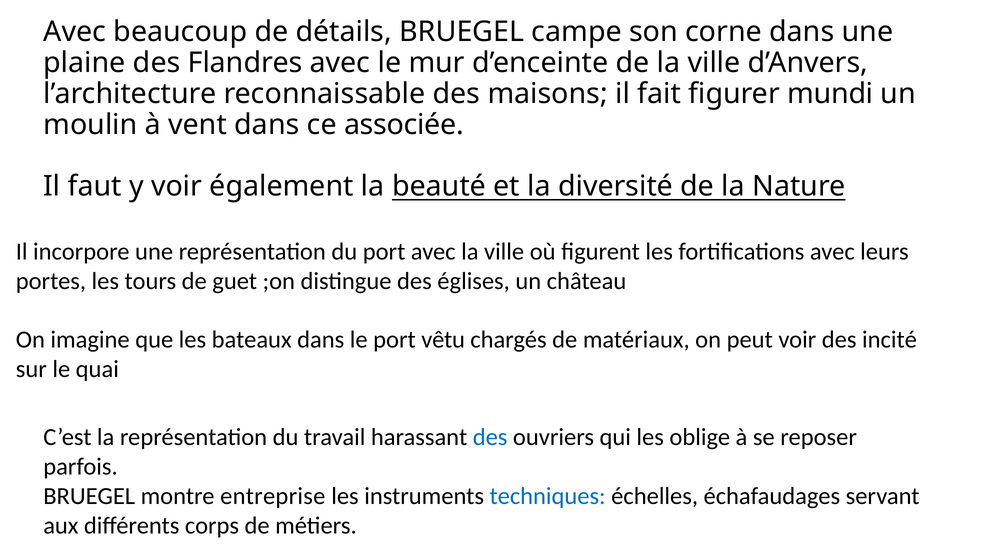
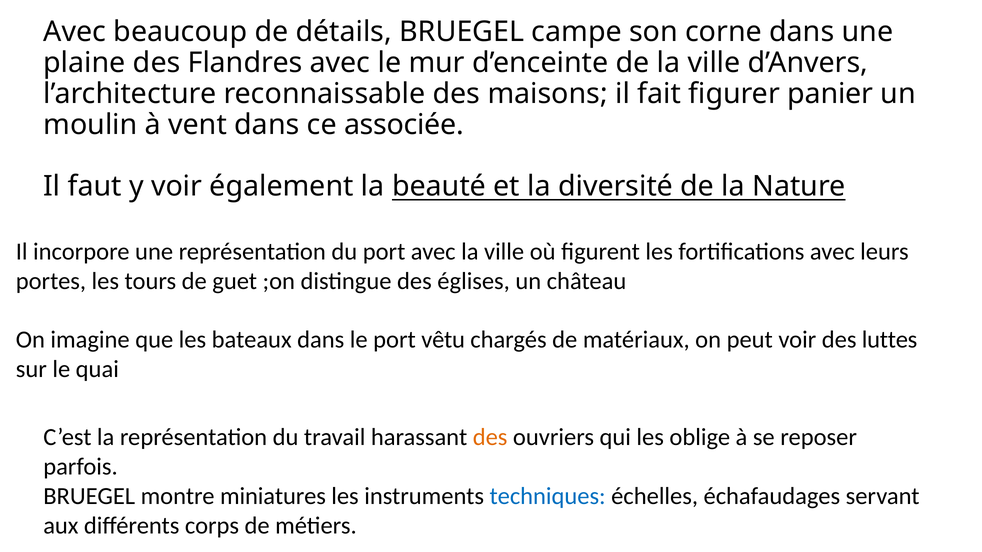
mundi: mundi -> panier (830, 94)
incité: incité -> luttes (890, 340)
des colour: blue -> orange (490, 438)
entreprise: entreprise -> miniatures (273, 497)
